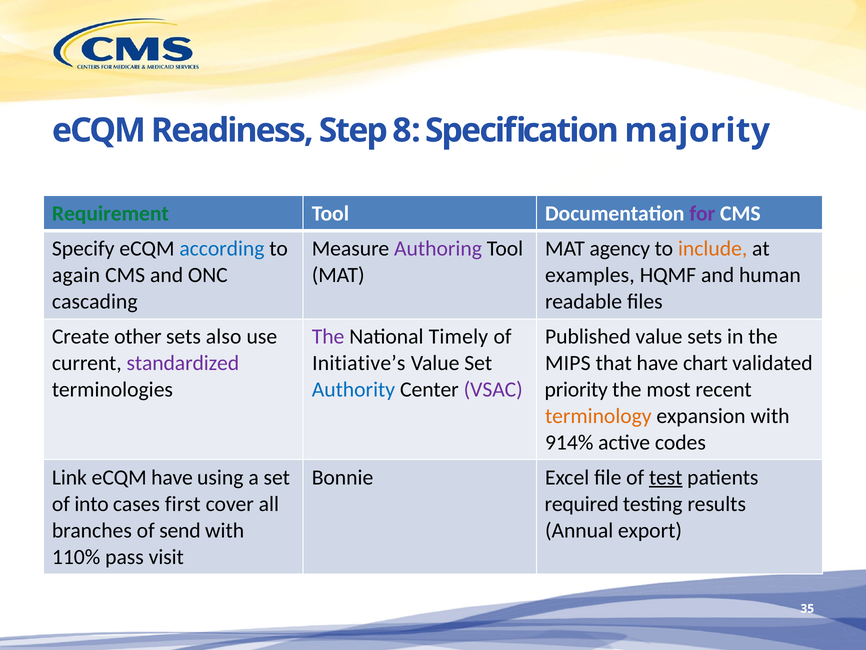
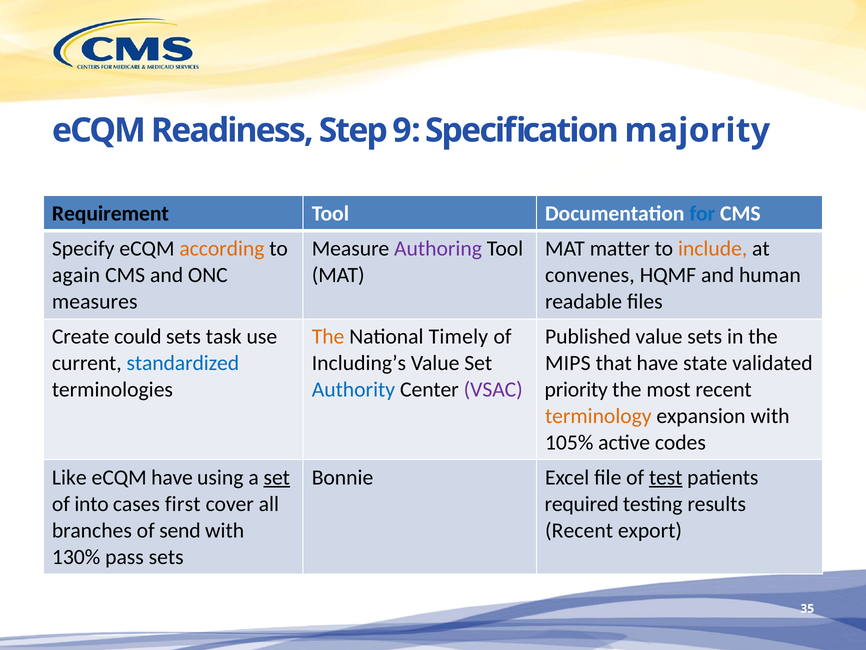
8: 8 -> 9 (406, 130)
Requirement colour: green -> black (110, 213)
for colour: purple -> blue (702, 213)
according colour: blue -> orange (222, 248)
agency: agency -> matter (620, 248)
examples: examples -> convenes (590, 275)
cascading: cascading -> measures (95, 301)
other: other -> could (138, 336)
also: also -> task (224, 336)
The colour: purple -> orange (328, 336)
standardized colour: purple -> blue (183, 363)
Initiative’s: Initiative’s -> Including’s (359, 363)
chart: chart -> state (705, 363)
914%: 914% -> 105% (569, 442)
Link: Link -> Like (69, 477)
set underline: none -> present (277, 477)
Annual: Annual -> Recent (579, 530)
110%: 110% -> 130% (76, 556)
pass visit: visit -> sets (166, 556)
